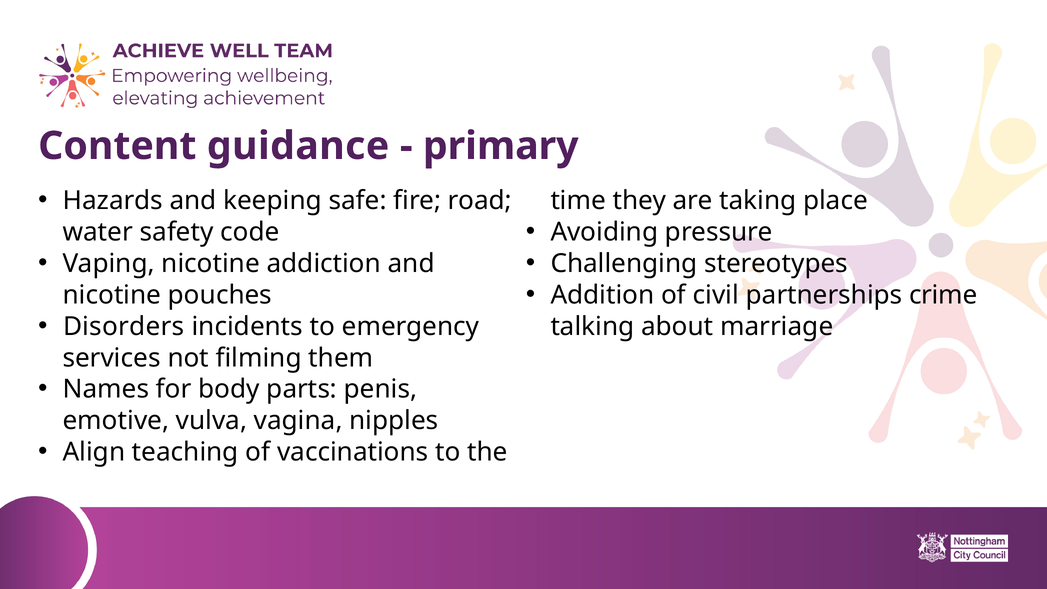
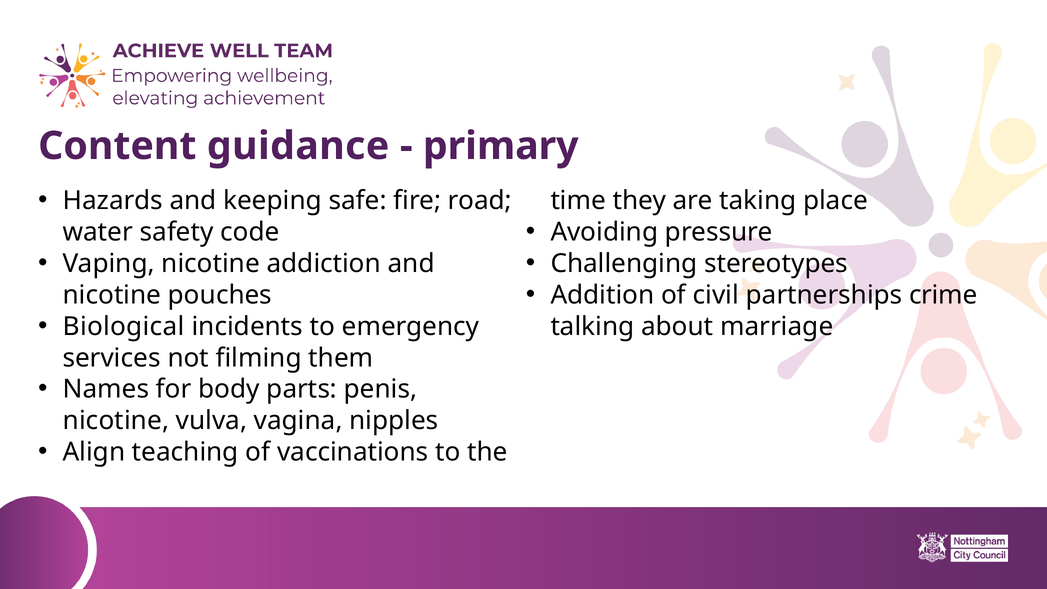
Disorders: Disorders -> Biological (124, 326)
emotive: emotive -> nicotine (116, 421)
